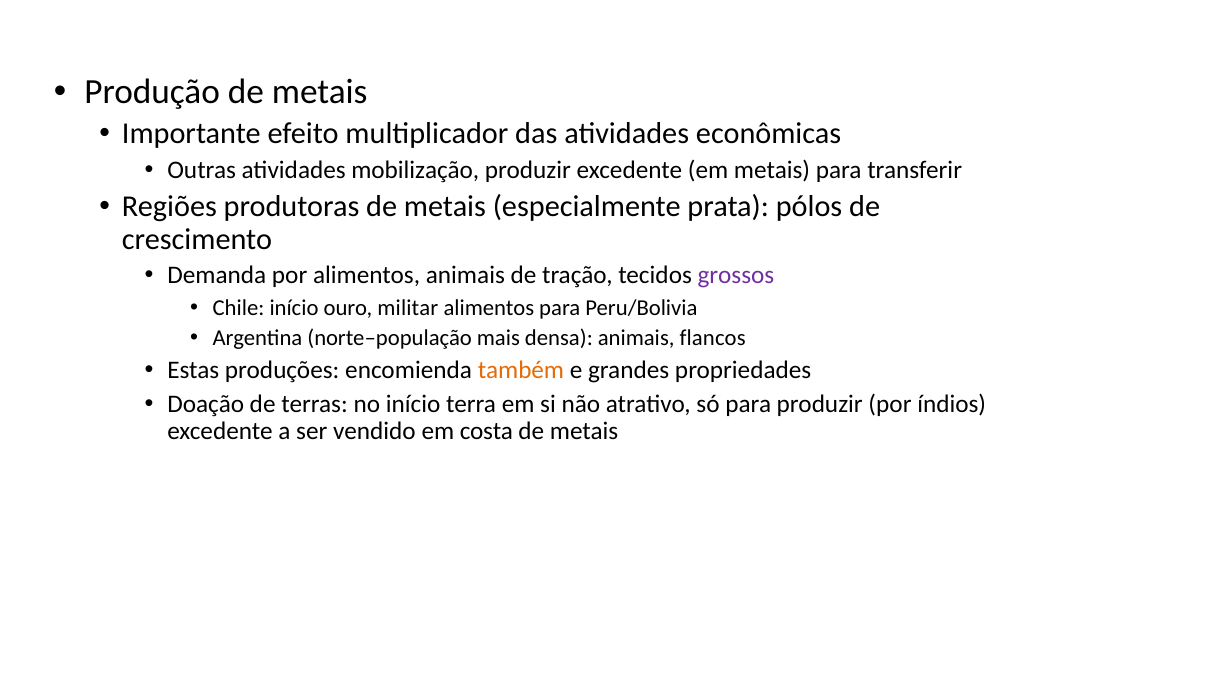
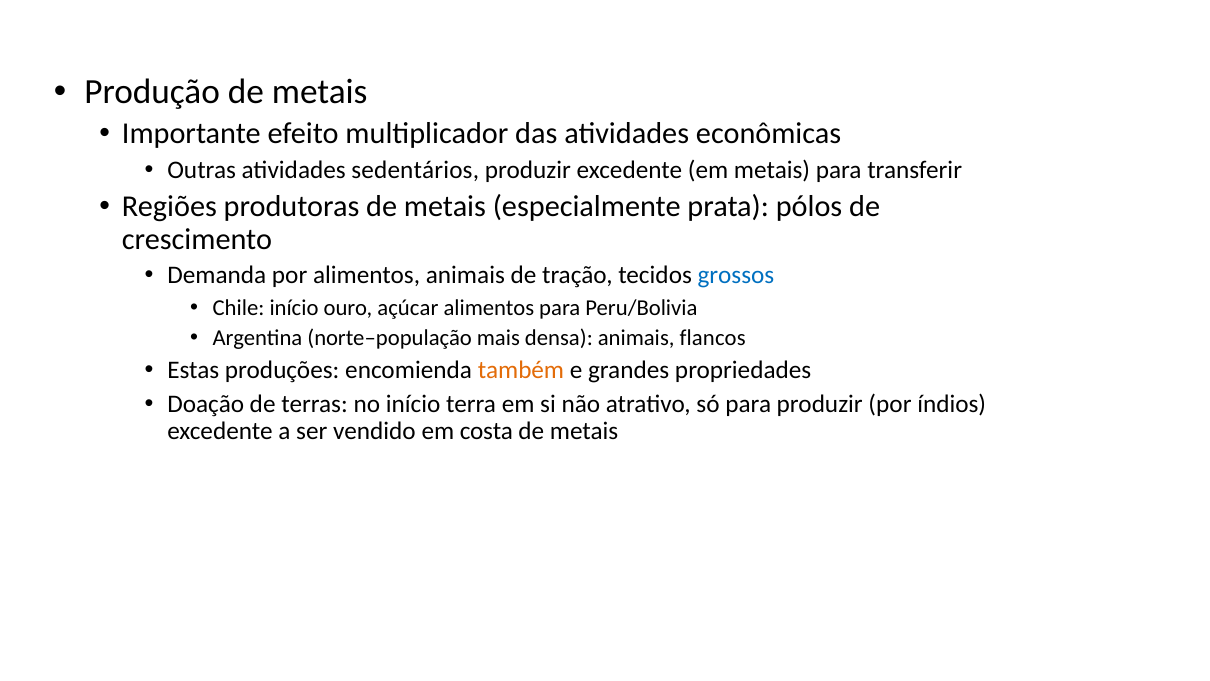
mobilização: mobilização -> sedentários (415, 170)
grossos colour: purple -> blue (736, 275)
militar: militar -> açúcar (408, 307)
